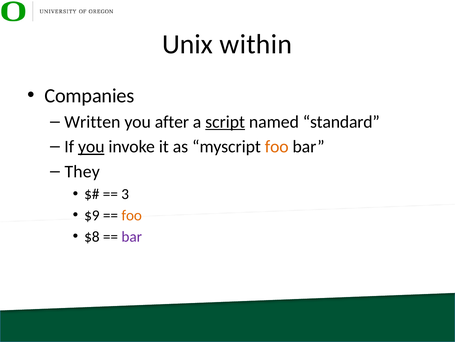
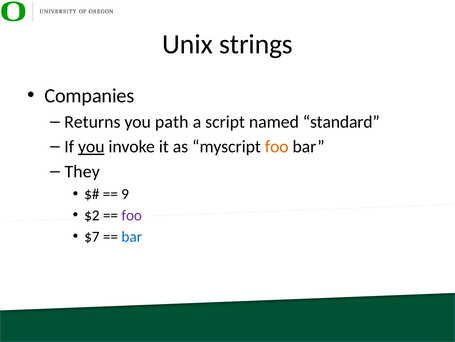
within: within -> strings (256, 44)
Written: Written -> Returns (92, 122)
after: after -> path (172, 122)
script underline: present -> none (225, 122)
3: 3 -> 9 (125, 194)
$9: $9 -> $2 (92, 215)
foo colour: orange -> purple (132, 215)
$8: $8 -> $7 (92, 236)
bar colour: purple -> blue (132, 236)
